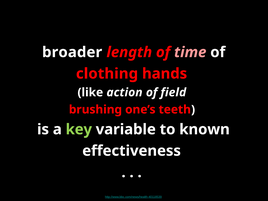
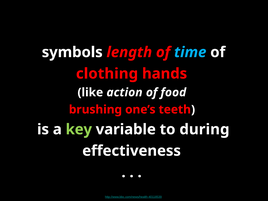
broader: broader -> symbols (72, 52)
time colour: pink -> light blue (190, 52)
field: field -> food (173, 92)
known: known -> during (204, 129)
